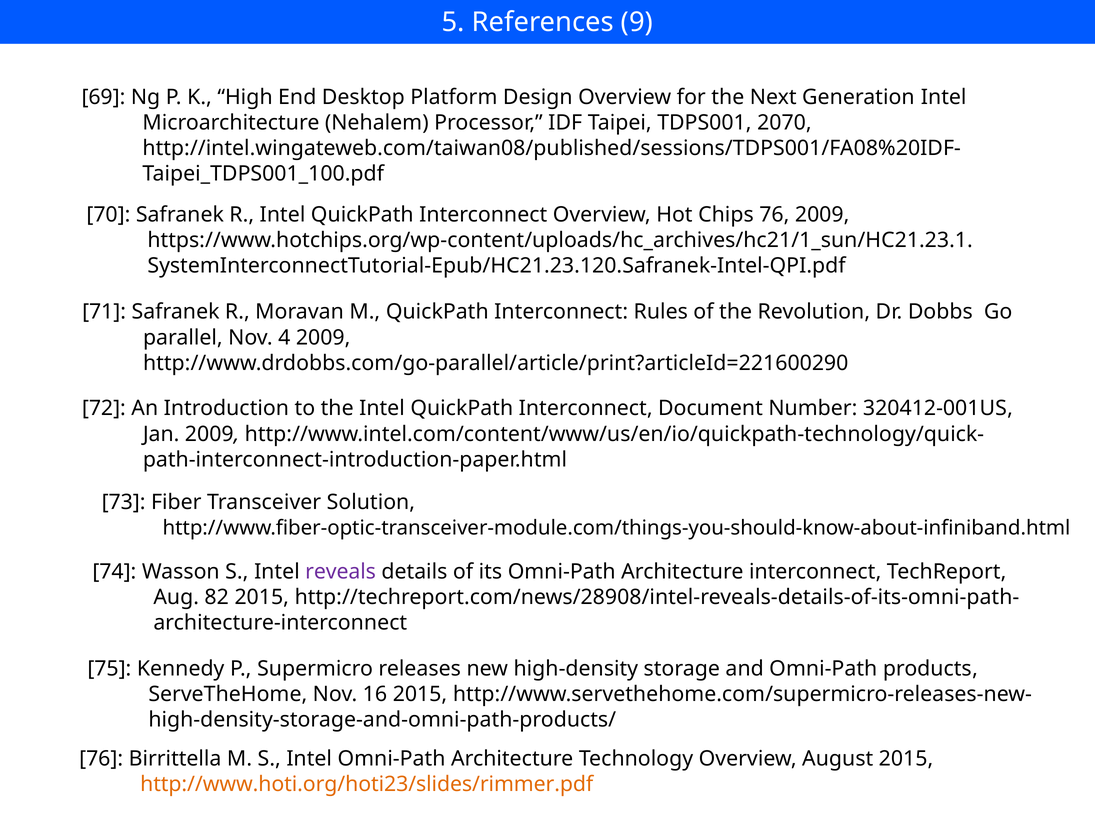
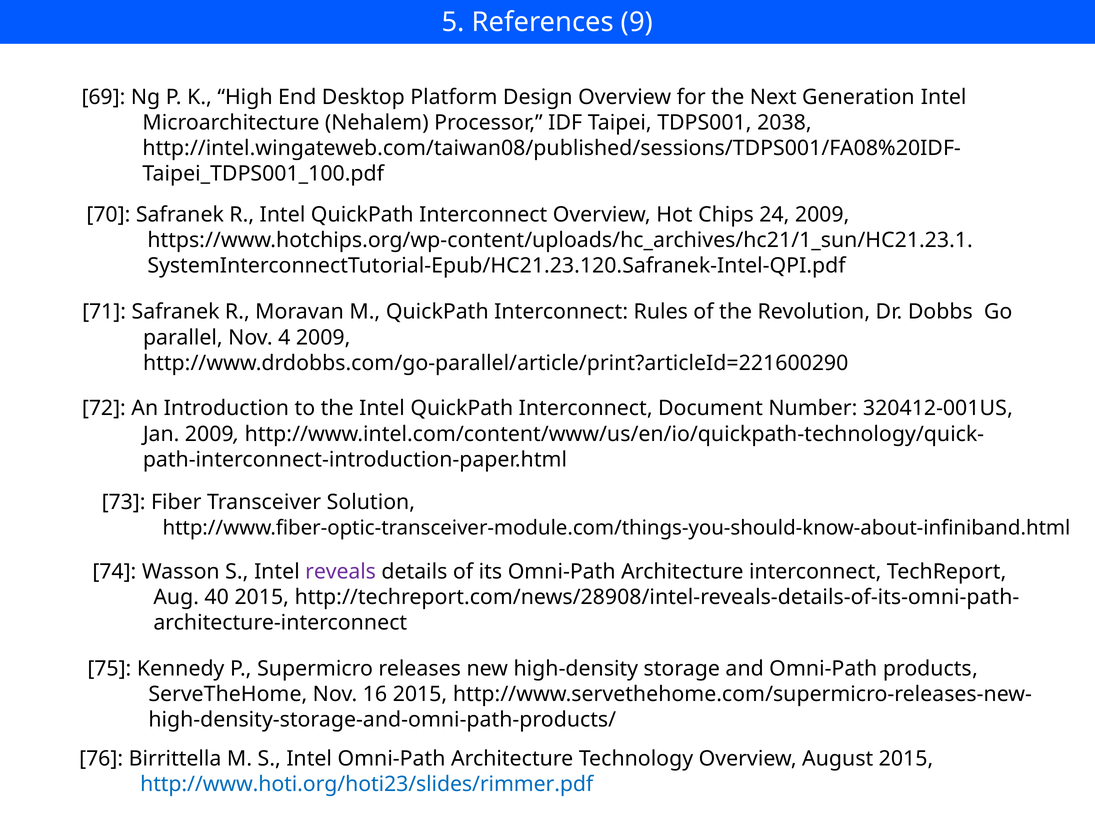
2070: 2070 -> 2038 (784, 123)
Chips 76: 76 -> 24 (774, 215)
82: 82 -> 40 (217, 597)
http://www.hoti.org/hoti23/slides/rimmer.pdf colour: orange -> blue (367, 784)
